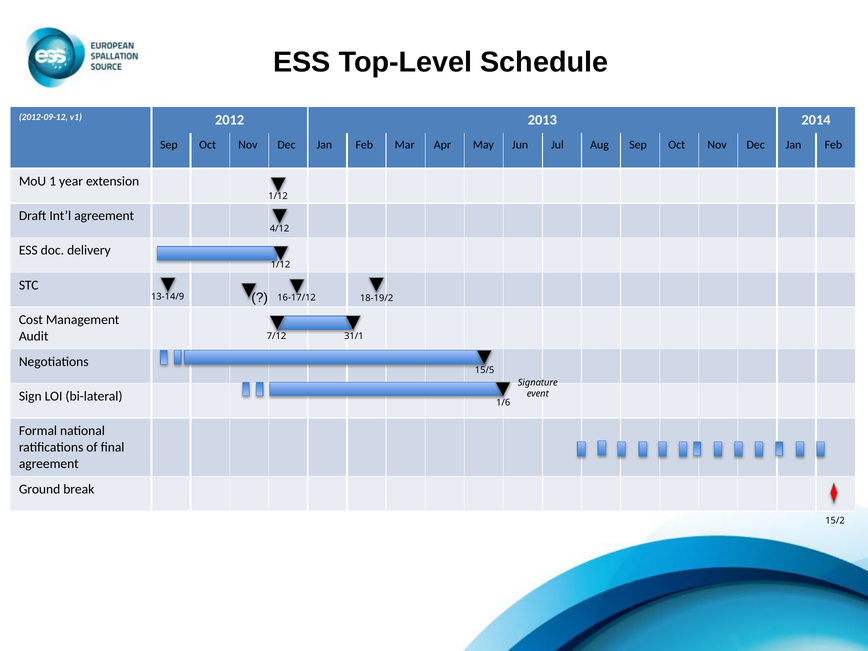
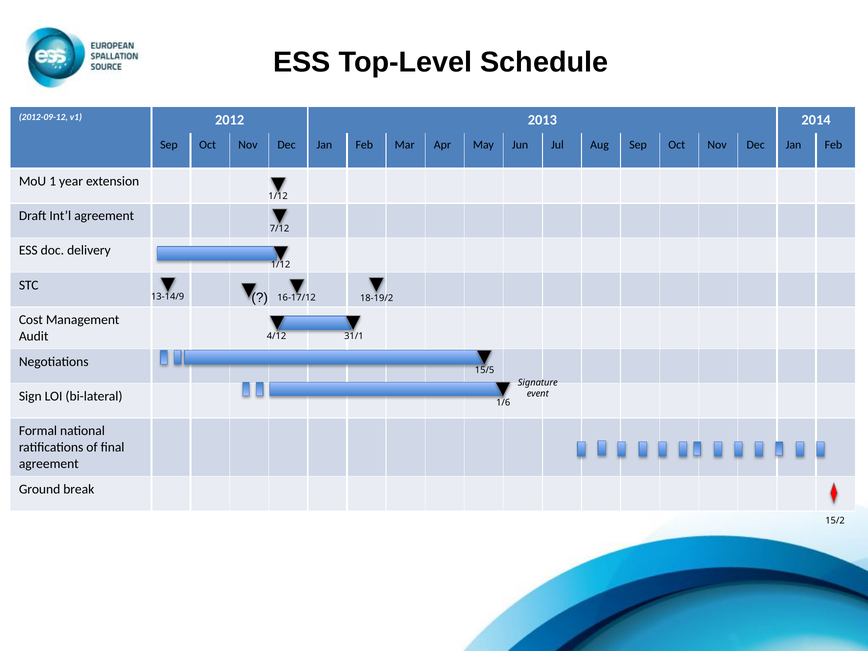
4/12: 4/12 -> 7/12 (280, 229)
7/12: 7/12 -> 4/12 (277, 336)
